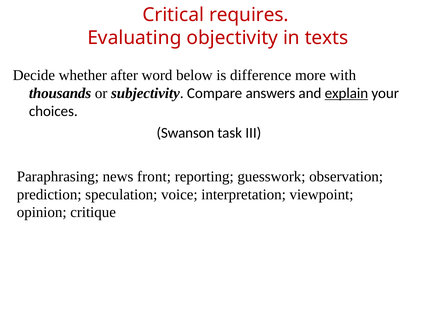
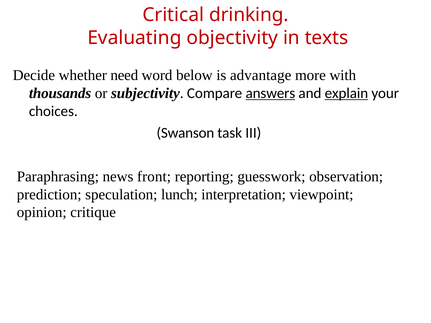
requires: requires -> drinking (249, 15)
after: after -> need (124, 75)
difference: difference -> advantage (261, 75)
answers underline: none -> present (270, 93)
voice: voice -> lunch (179, 195)
